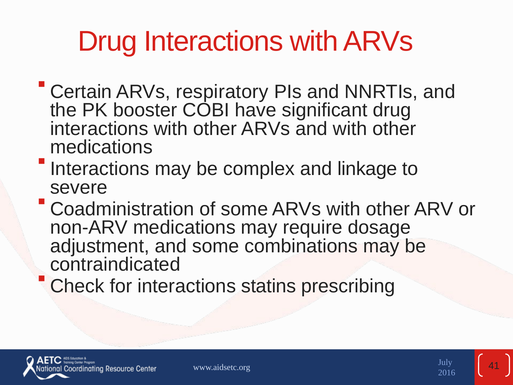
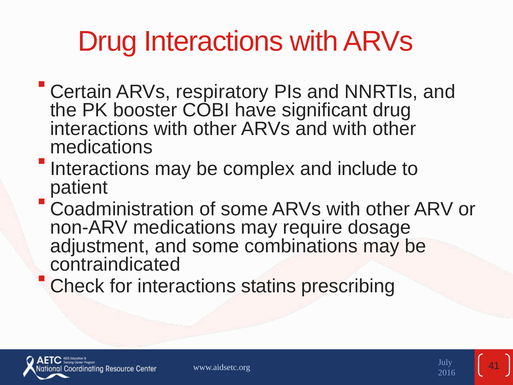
linkage: linkage -> include (367, 169)
severe: severe -> patient (79, 187)
